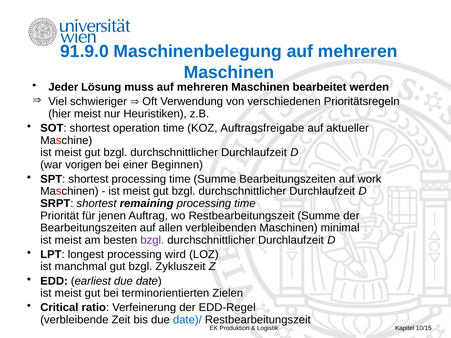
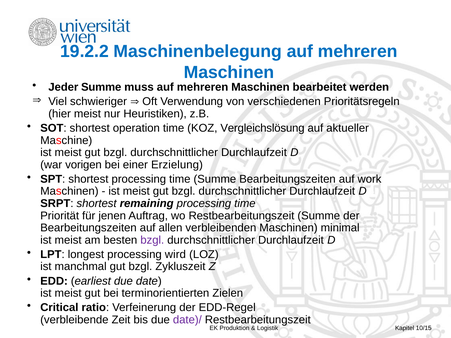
91.9.0: 91.9.0 -> 19.2.2 (85, 51)
Jeder Lösung: Lösung -> Summe (101, 87)
Auftragsfreigabe: Auftragsfreigabe -> Vergleichslösung (263, 128)
Beginnen: Beginnen -> Erzielung (177, 165)
date)/ colour: blue -> purple (187, 320)
